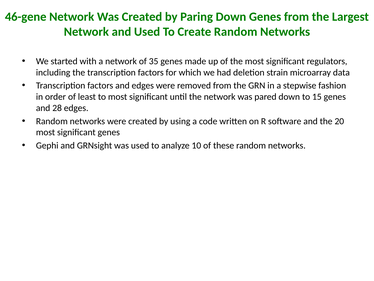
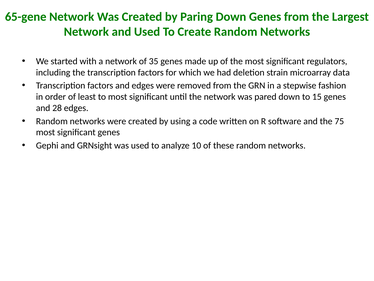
46-gene: 46-gene -> 65-gene (26, 17)
20: 20 -> 75 (339, 121)
